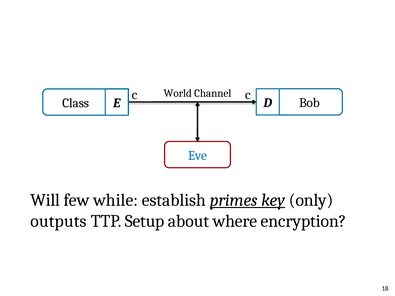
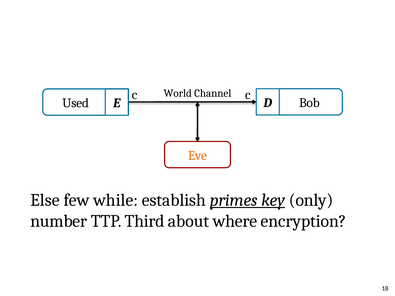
Class: Class -> Used (76, 103)
Eve colour: blue -> orange (198, 156)
Will: Will -> Else (45, 200)
outputs: outputs -> number (59, 221)
Setup: Setup -> Third (145, 221)
